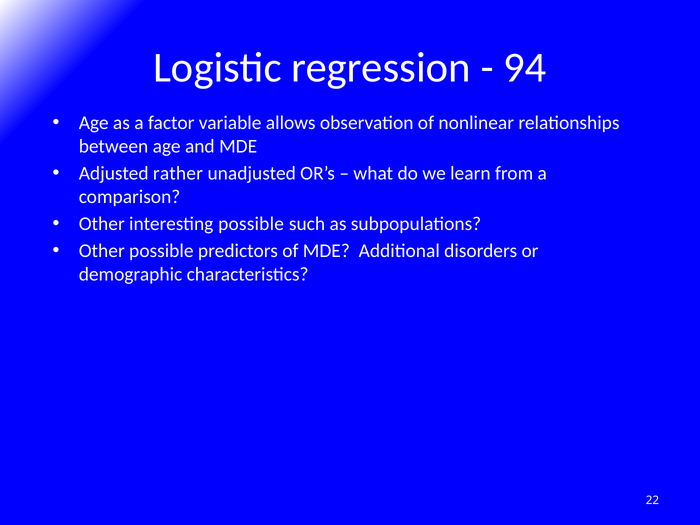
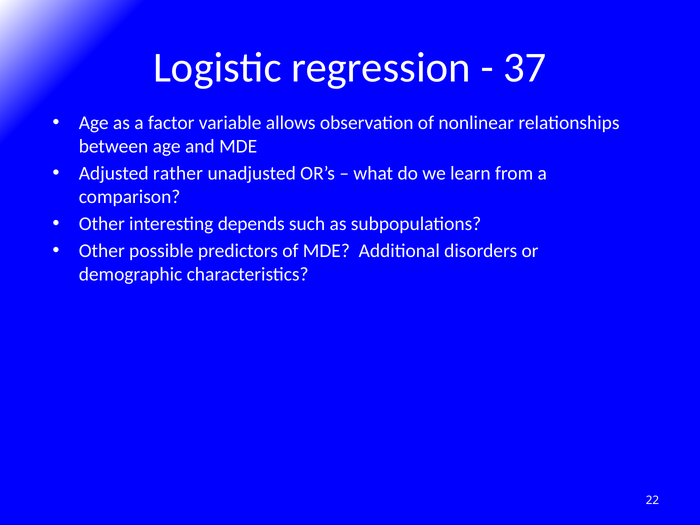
94: 94 -> 37 (525, 68)
interesting possible: possible -> depends (251, 224)
